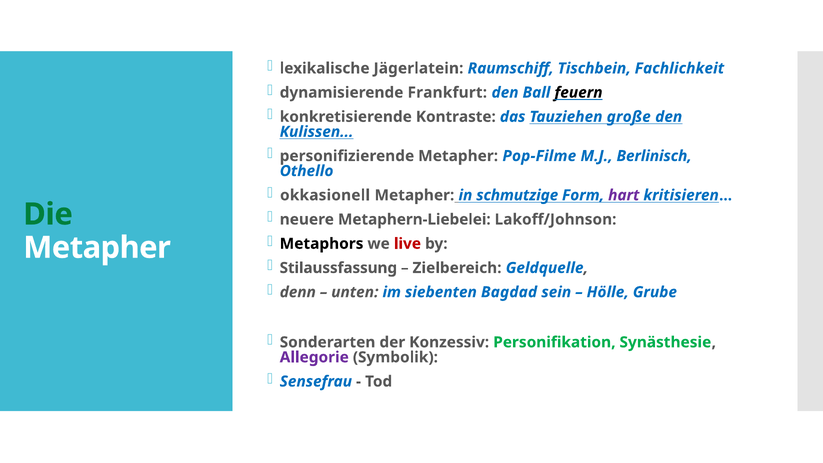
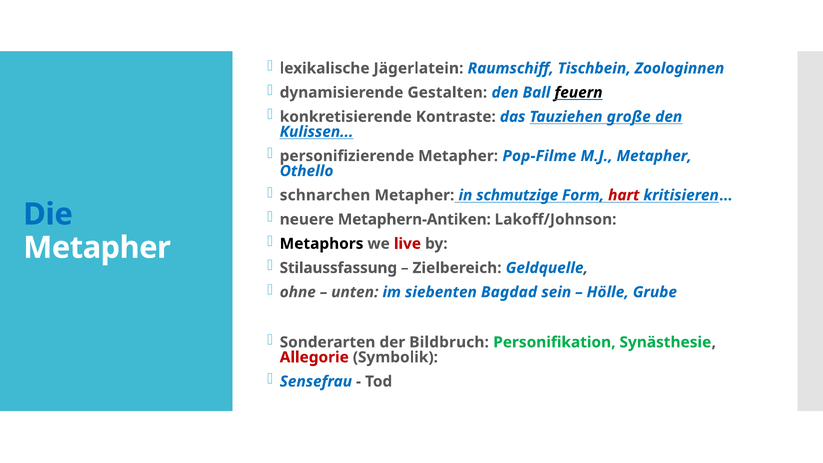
Fachlichkeit: Fachlichkeit -> Zoologinnen (680, 68)
Frankfurt: Frankfurt -> Gestalten (447, 93)
M.J Berlinisch: Berlinisch -> Metapher (654, 156)
okkasionell: okkasionell -> schnarchen (325, 195)
hart colour: purple -> red (624, 195)
Die colour: green -> blue (48, 214)
Metaphern-Liebelei: Metaphern-Liebelei -> Metaphern-Antiken (414, 219)
denn: denn -> ohne (298, 292)
Konzessiv: Konzessiv -> Bildbruch (449, 342)
Allegorie colour: purple -> red (314, 357)
